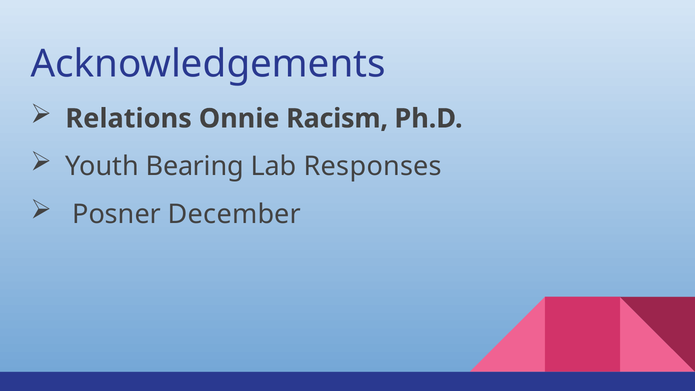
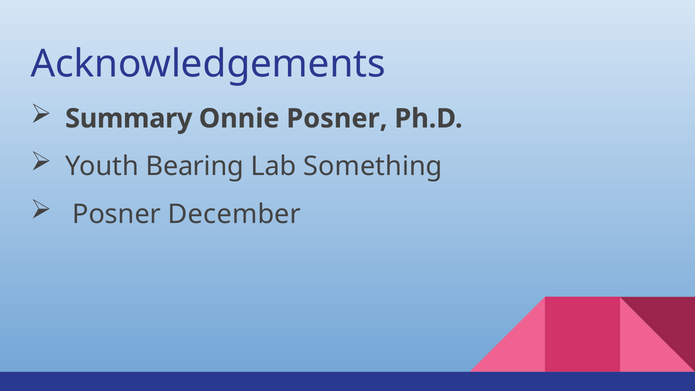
Relations: Relations -> Summary (129, 119)
Onnie Racism: Racism -> Posner (337, 119)
Responses: Responses -> Something (373, 166)
